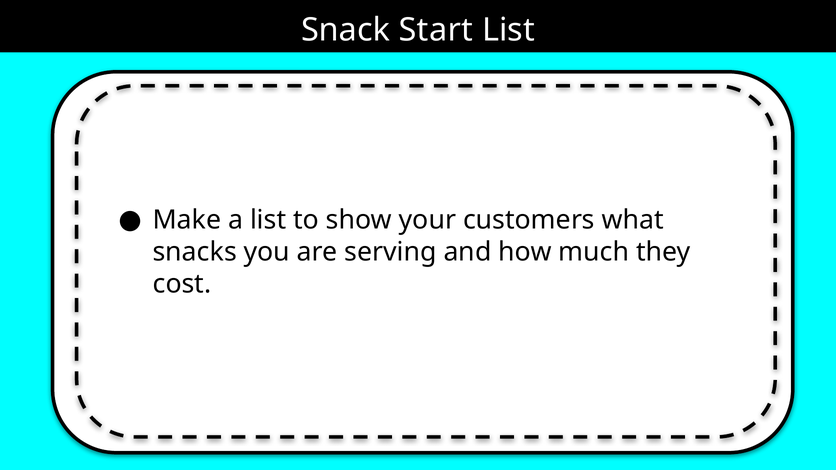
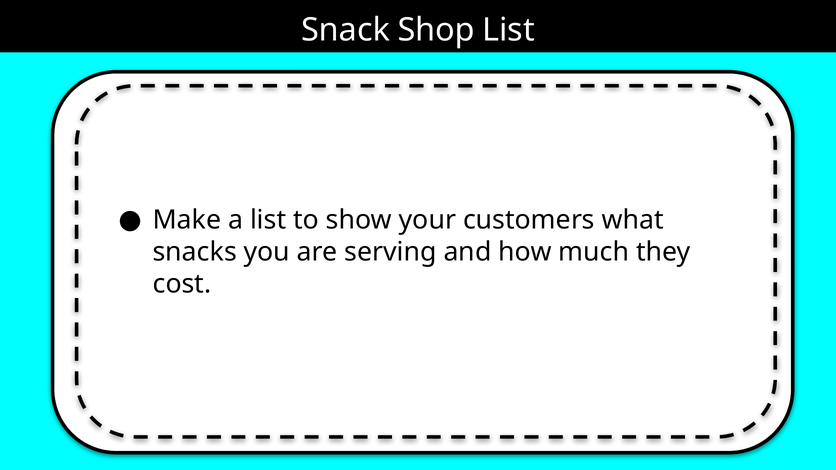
Start: Start -> Shop (436, 30)
